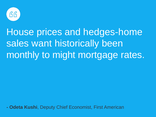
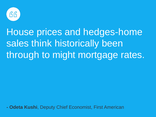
want: want -> think (42, 43)
monthly: monthly -> through (23, 55)
